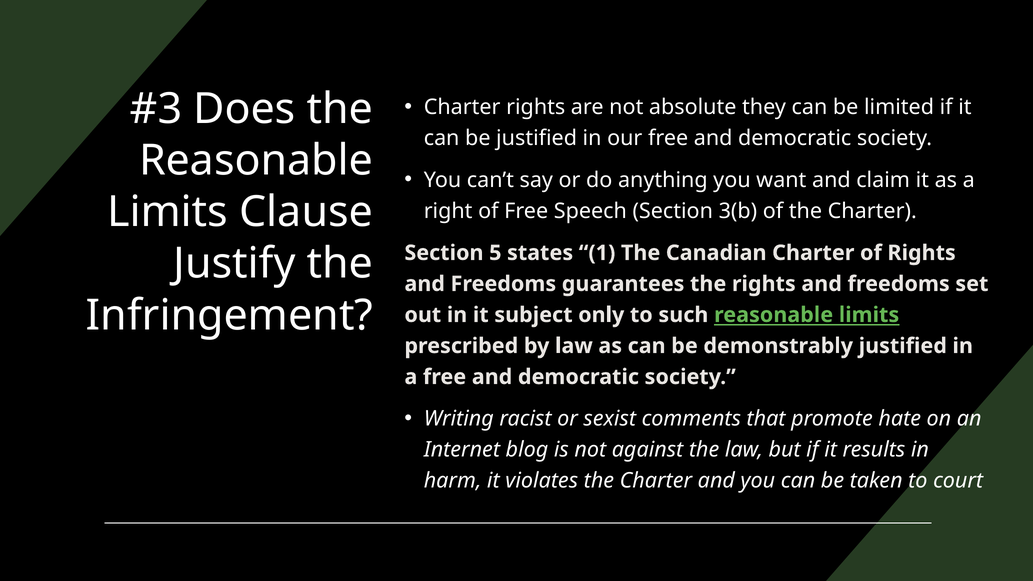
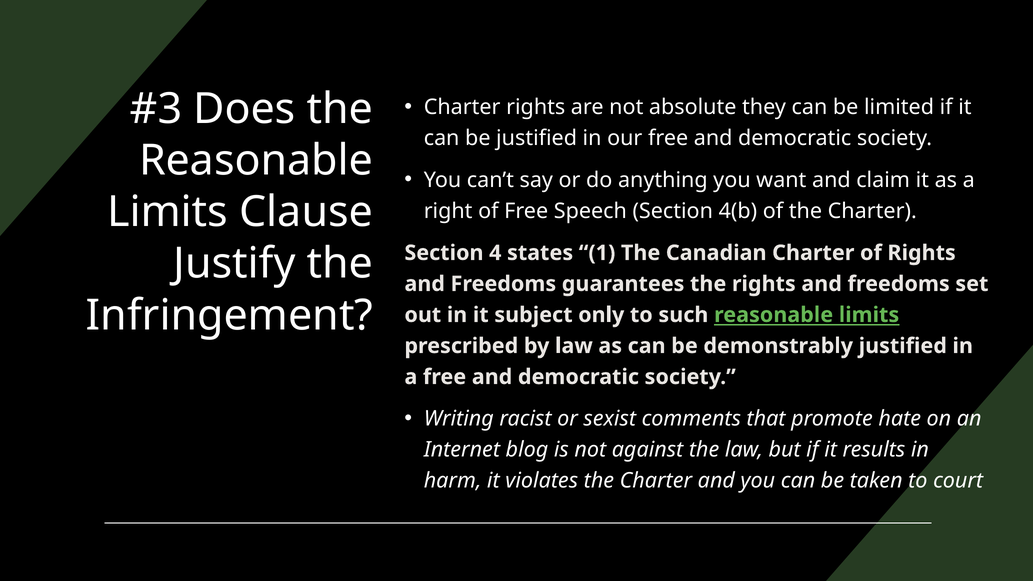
3(b: 3(b -> 4(b (738, 211)
5: 5 -> 4 (495, 253)
